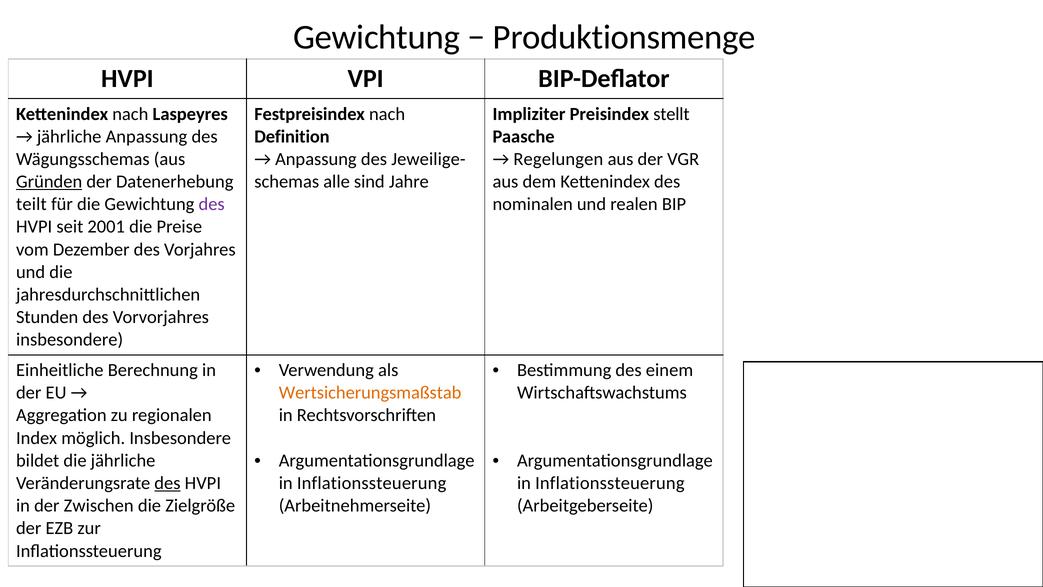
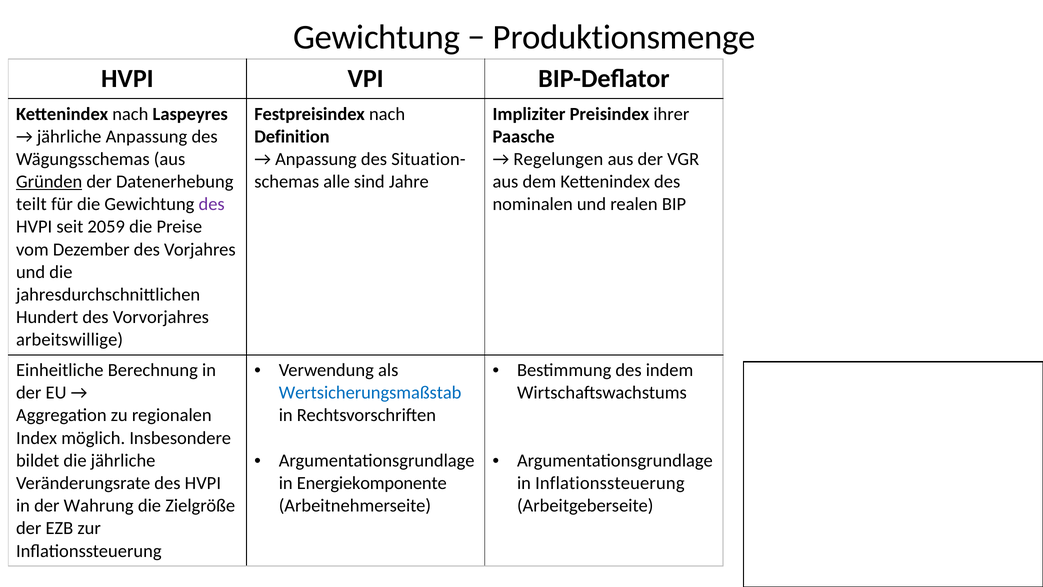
stellt: stellt -> ihrer (671, 114)
Jeweilige-: Jeweilige- -> Situation- (428, 159)
2001: 2001 -> 2059 (106, 227)
Stunden: Stunden -> Hundert (47, 317)
insbesondere: insbesondere -> arbeitswillige (70, 340)
einem: einem -> indem (670, 370)
Wertsicherungsmaßstab colour: orange -> blue (370, 393)
des underline: present -> none (167, 483)
Inflationssteuerung: Inflationssteuerung -> Energiekomponente (372, 483)
Zwischen: Zwischen -> Wahrung (99, 505)
